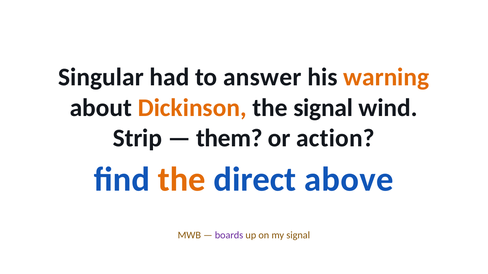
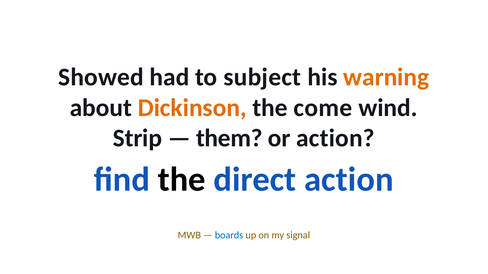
Singular: Singular -> Showed (101, 77)
answer: answer -> subject (262, 77)
the signal: signal -> come (323, 108)
the colour: orange -> black (182, 180)
direct above: above -> action (349, 180)
boards colour: purple -> blue (229, 236)
